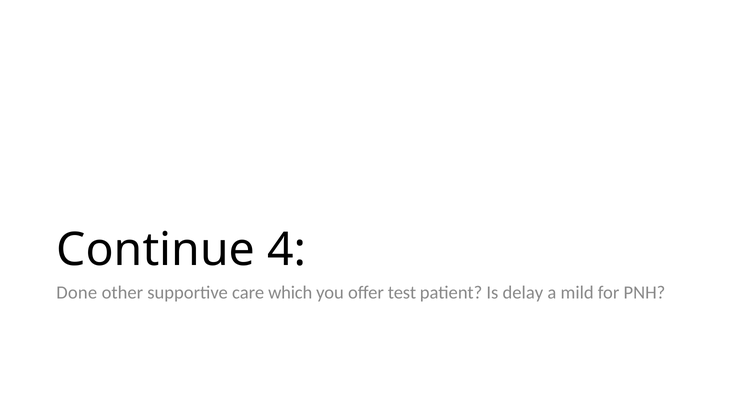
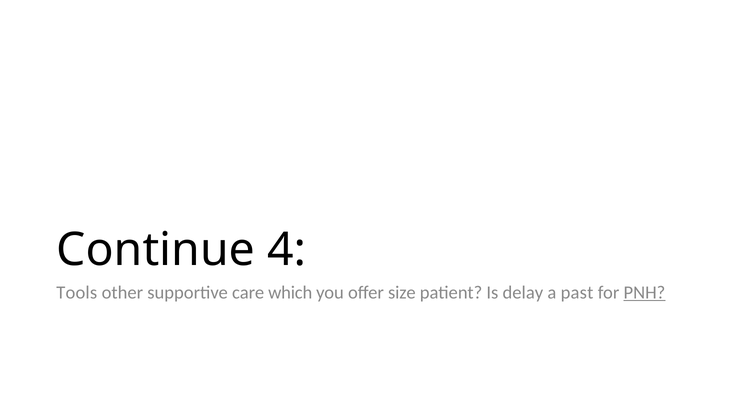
Done: Done -> Tools (77, 292)
test: test -> size (402, 292)
mild: mild -> past (577, 292)
PNH underline: none -> present (644, 292)
